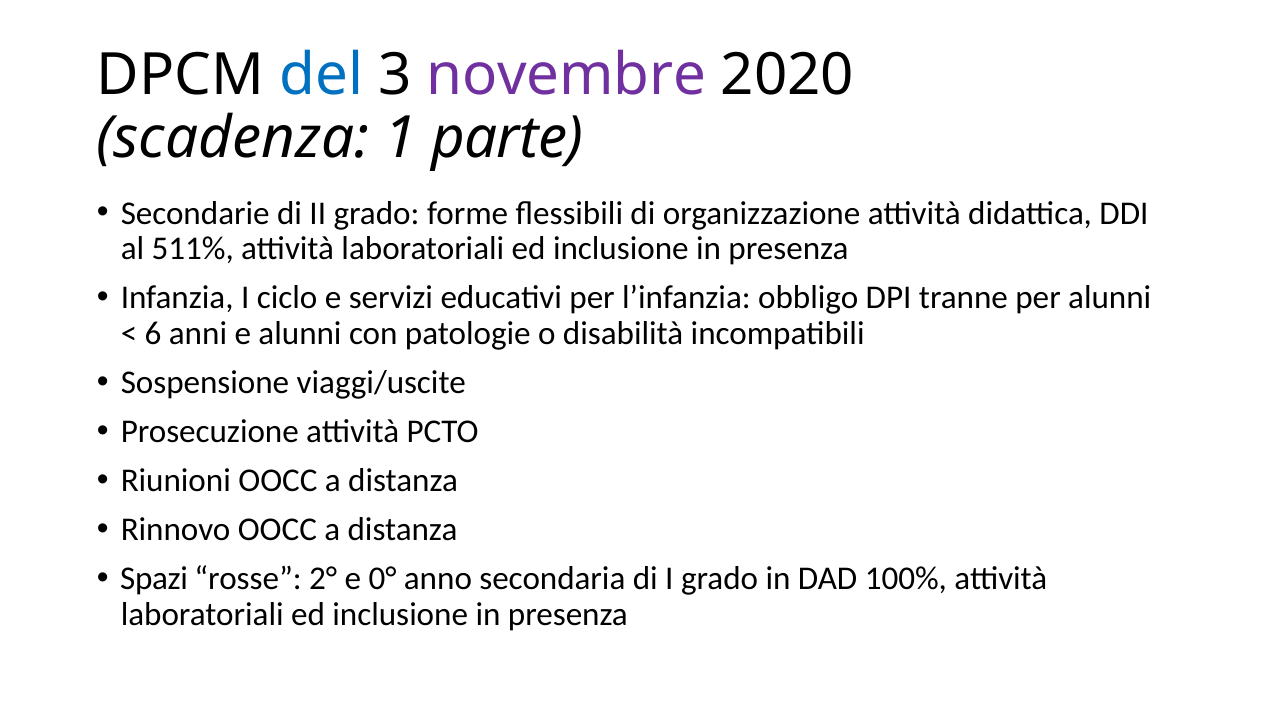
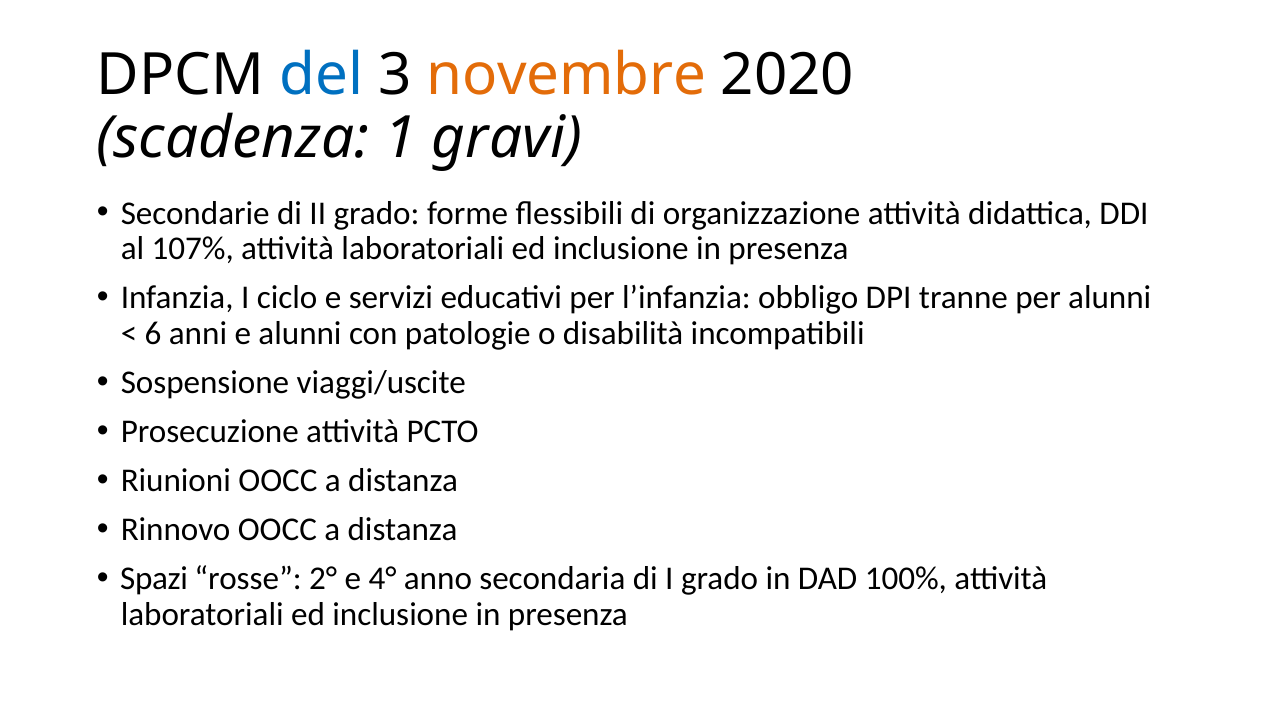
novembre colour: purple -> orange (566, 75)
parte: parte -> gravi (507, 138)
511%: 511% -> 107% (193, 249)
0°: 0° -> 4° (383, 579)
